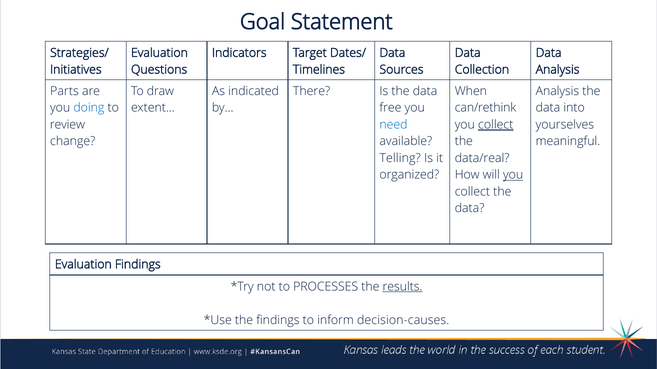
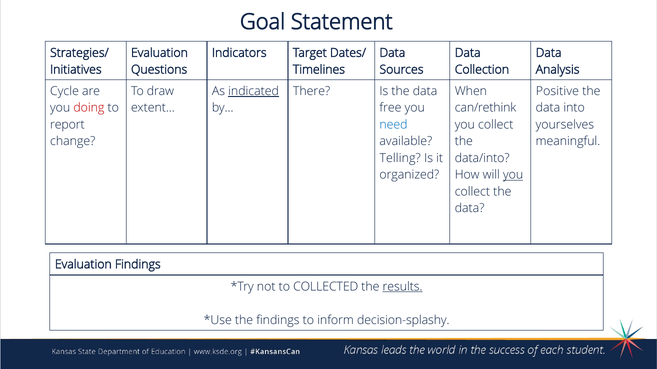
Parts: Parts -> Cycle (64, 91)
indicated underline: none -> present (254, 91)
Analysis: Analysis -> Positive (557, 91)
doing colour: blue -> red (89, 108)
review: review -> report (67, 125)
collect underline: present -> none (496, 125)
data/real: data/real -> data/into (482, 158)
PROCESSES: PROCESSES -> COLLECTED (326, 287)
decision-causes: decision-causes -> decision-splashy (403, 320)
